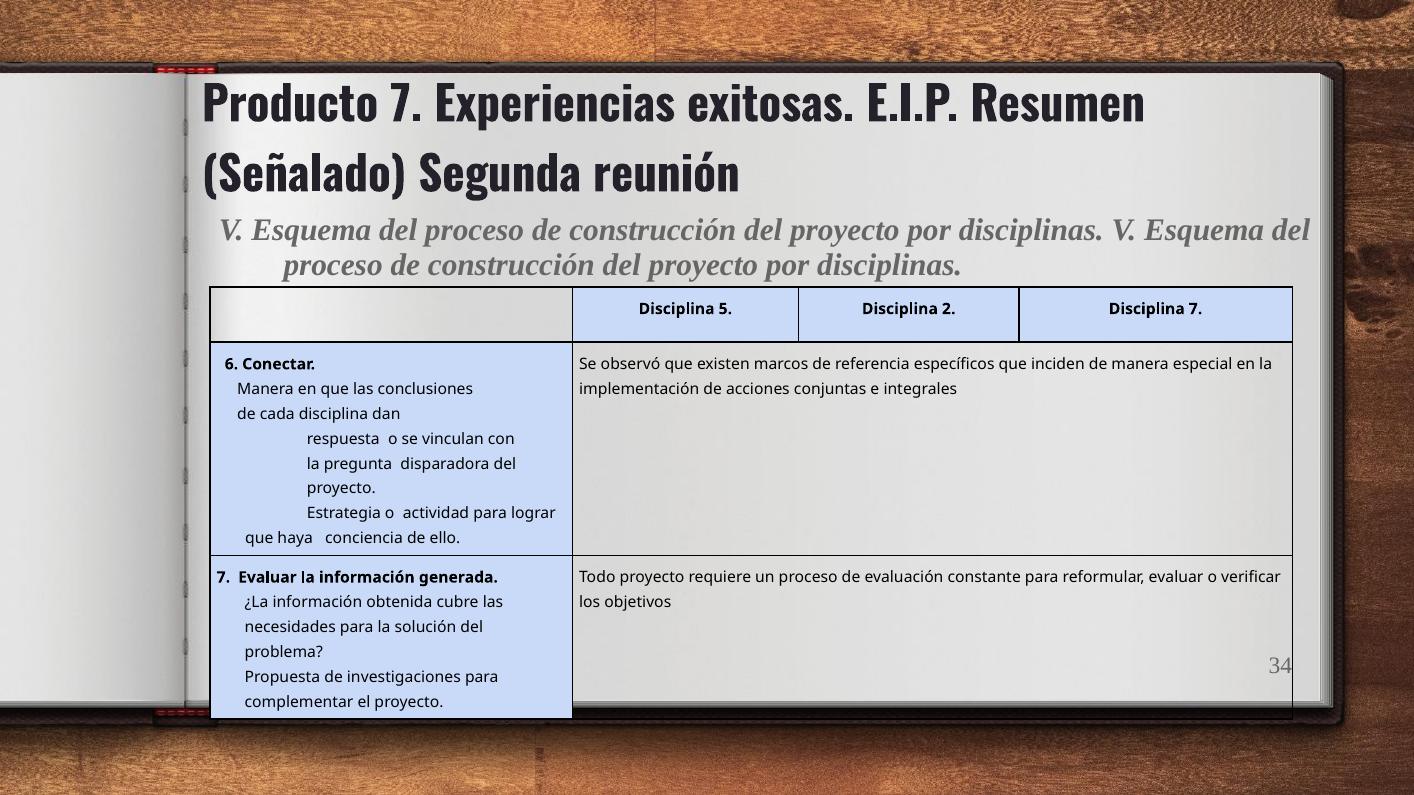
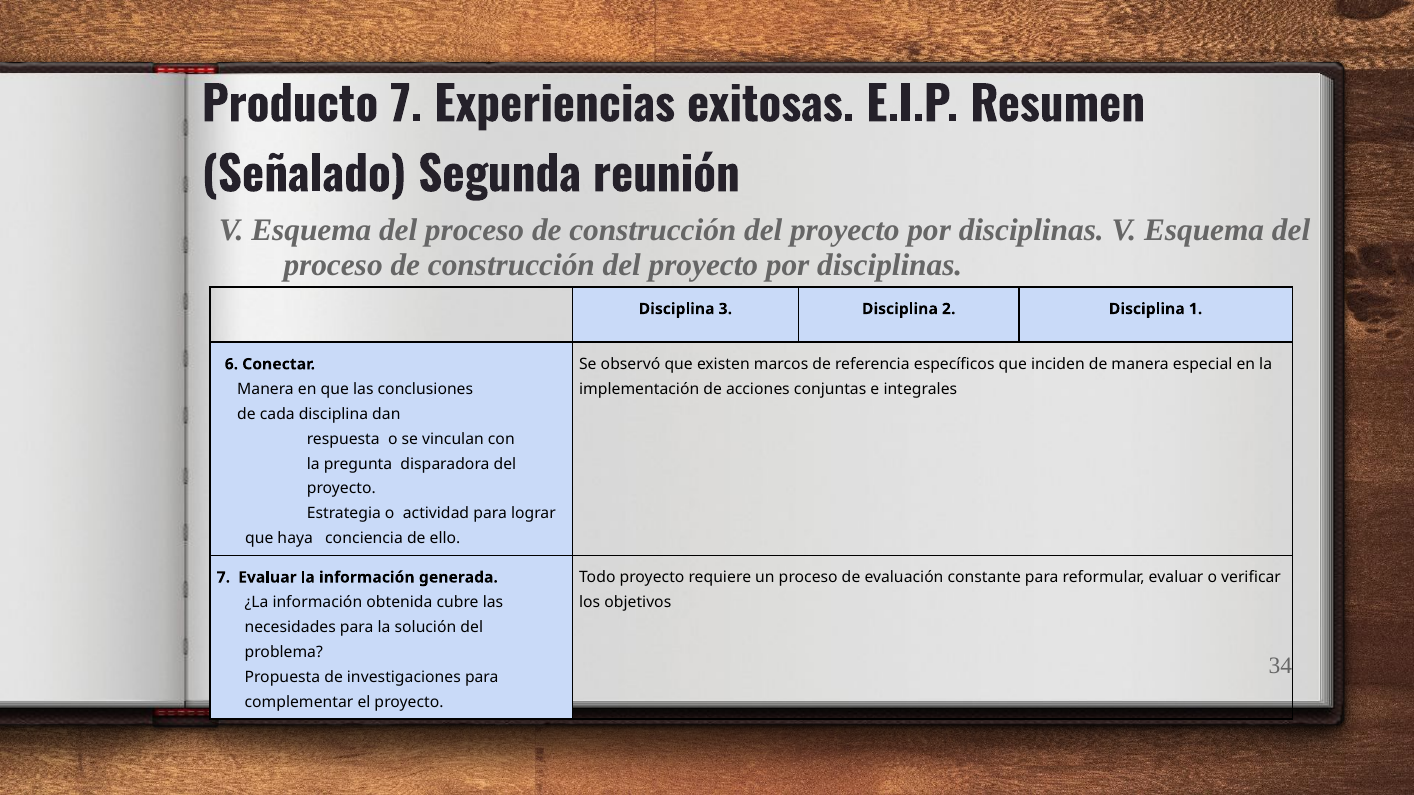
5: 5 -> 3 (725, 309)
Disciplina 7: 7 -> 1 (1196, 309)
